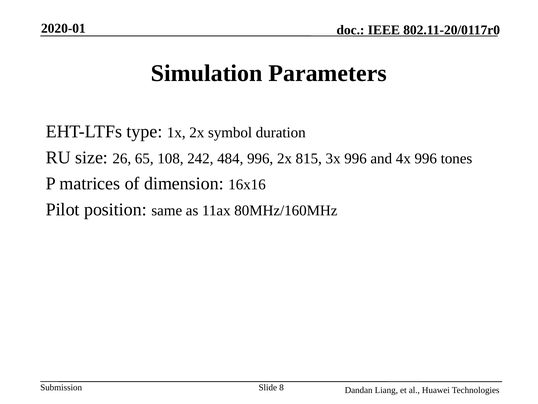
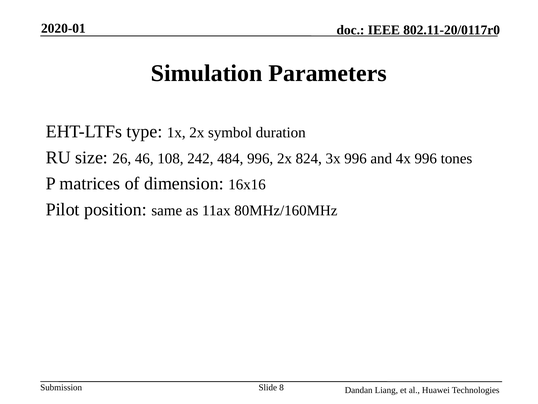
65: 65 -> 46 (144, 158)
815: 815 -> 824 (309, 158)
